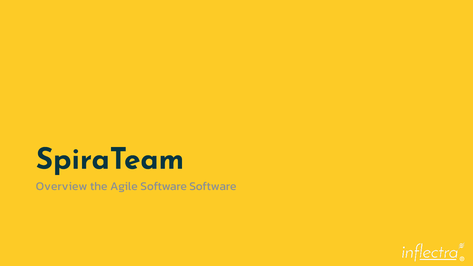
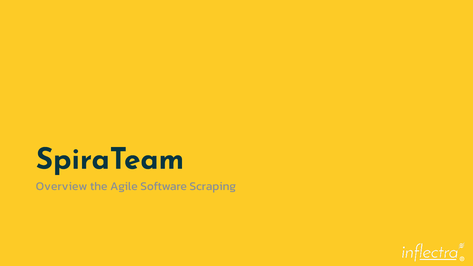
Software Software: Software -> Scraping (213, 186)
